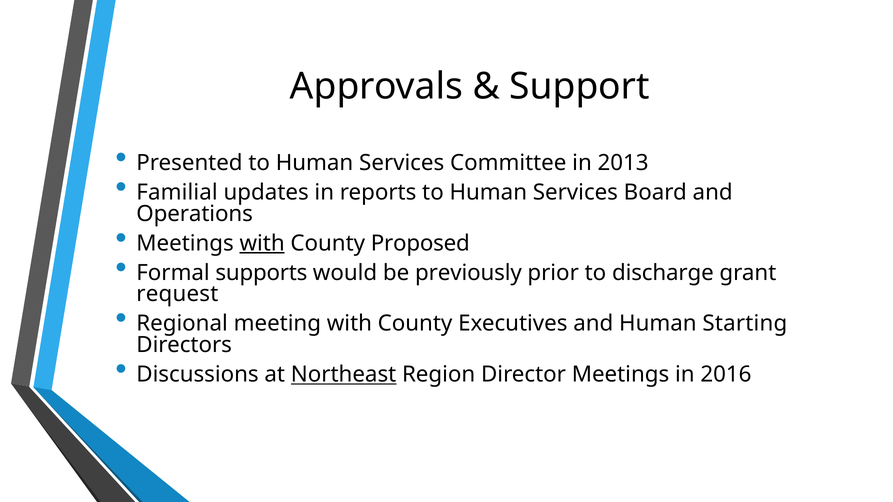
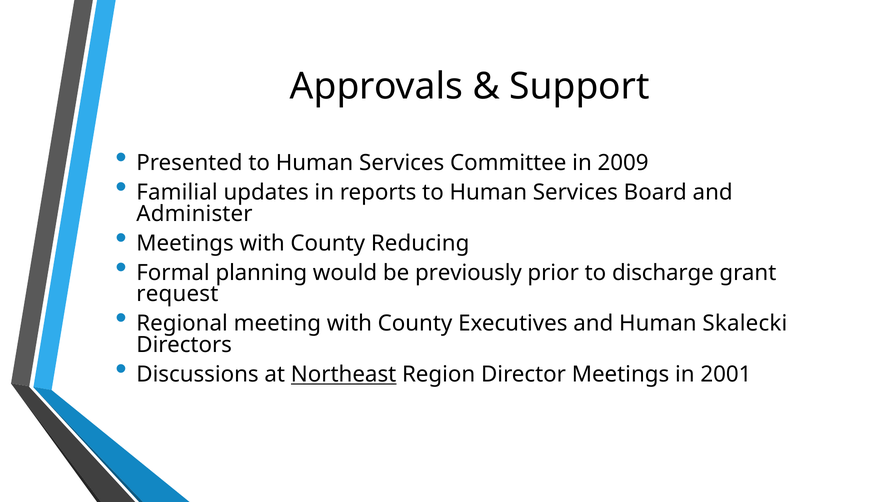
2013: 2013 -> 2009 (623, 163)
Operations: Operations -> Administer (194, 214)
with underline: present -> none (262, 243)
Proposed: Proposed -> Reducing (420, 243)
supports: supports -> planning (261, 273)
Starting: Starting -> Skalecki (745, 324)
2016: 2016 -> 2001 (726, 375)
